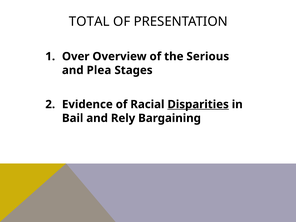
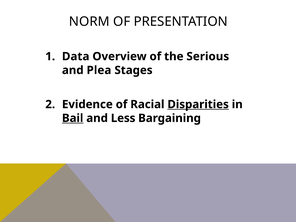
TOTAL: TOTAL -> NORM (89, 22)
Over: Over -> Data (76, 56)
Bail underline: none -> present (73, 118)
Rely: Rely -> Less (123, 118)
